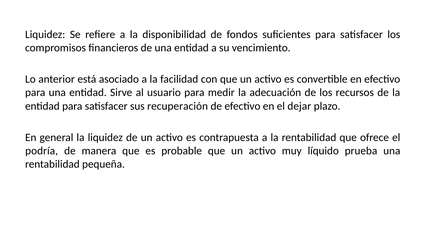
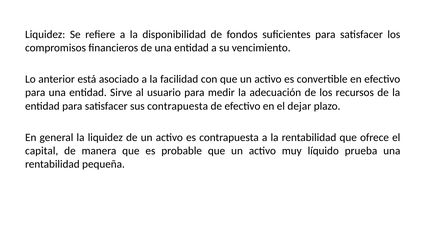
sus recuperación: recuperación -> contrapuesta (178, 106)
podría: podría -> capital (42, 151)
